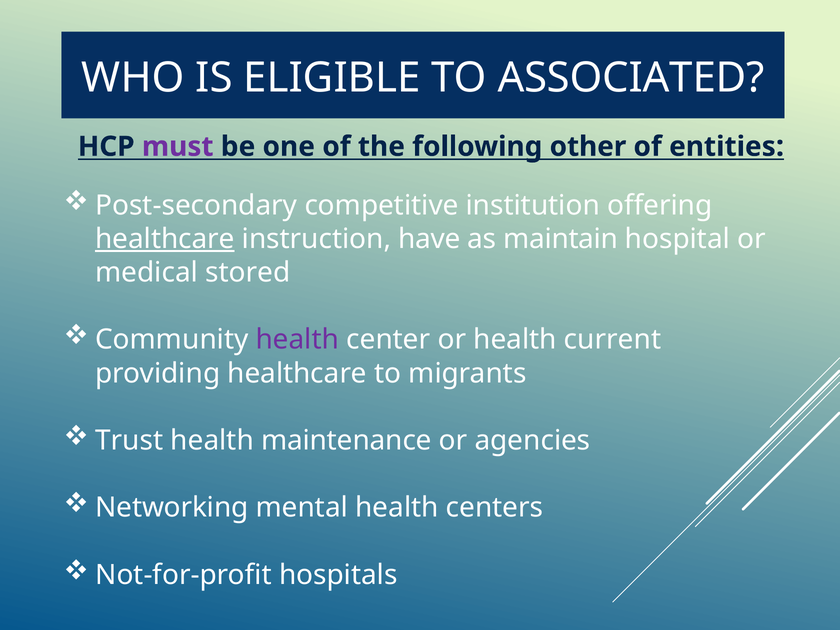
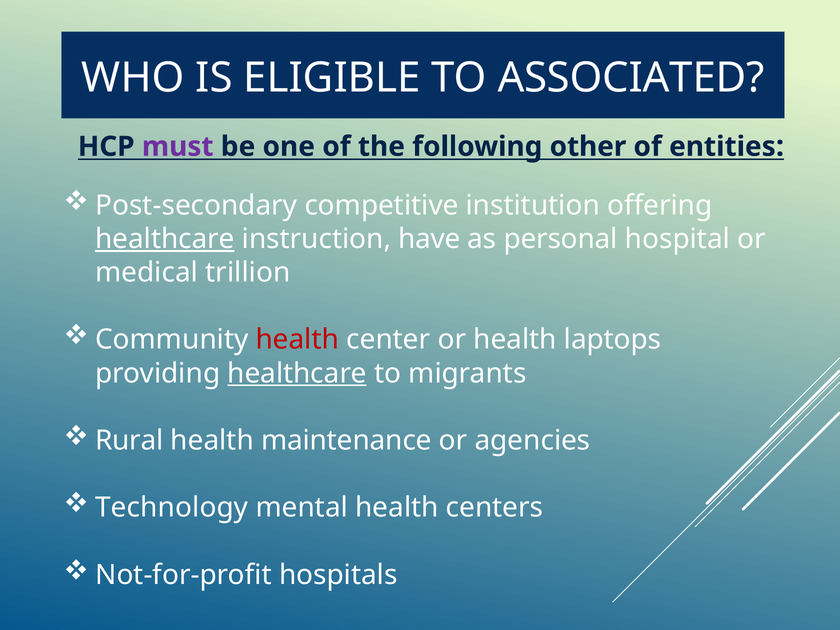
maintain: maintain -> personal (561, 239)
stored: stored -> trillion (248, 273)
health colour: purple -> red (297, 340)
current: current -> laptops (613, 340)
healthcare underline: none -> present (297, 373)
Trust: Trust -> Rural (129, 441)
Networking: Networking -> Technology (172, 508)
